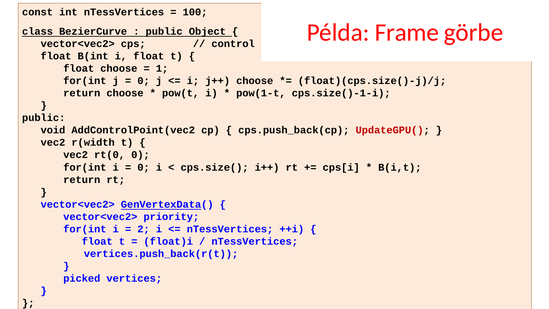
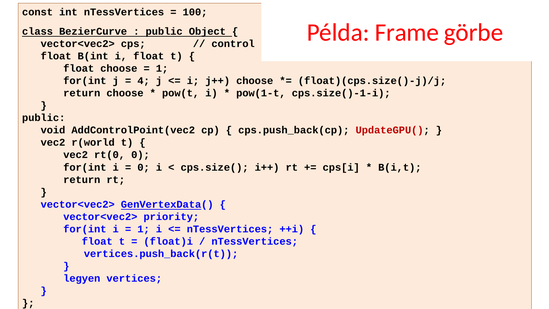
0: 0 -> 4 (144, 81)
r(width: r(width -> r(world (93, 142)
2: 2 -> 1 (144, 229)
picked: picked -> legyen (82, 278)
